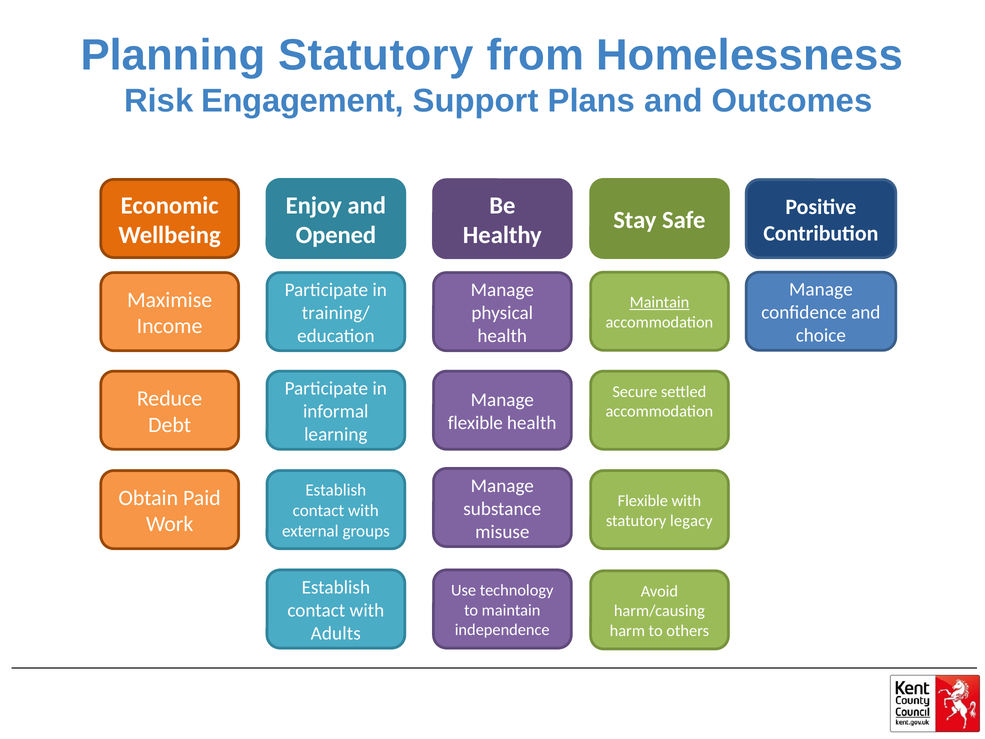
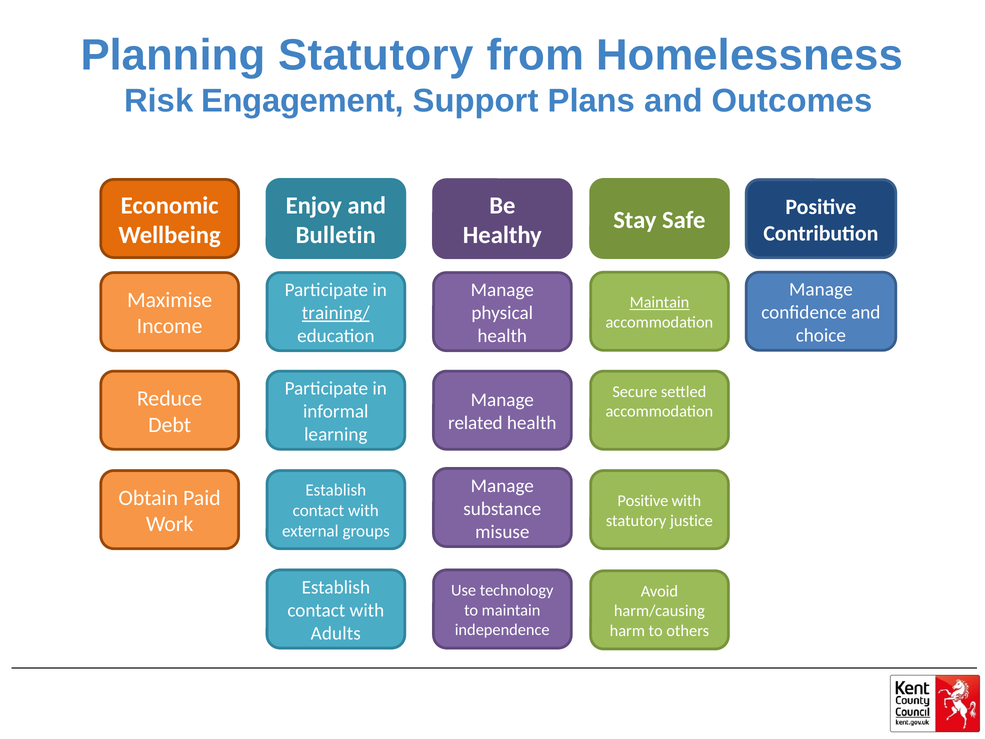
Opened: Opened -> Bulletin (336, 235)
training/ underline: none -> present (336, 313)
flexible: flexible -> related (475, 423)
Flexible: Flexible -> Positive (643, 501)
legacy: legacy -> justice (691, 520)
